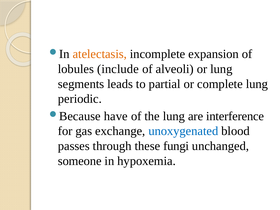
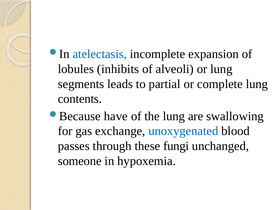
atelectasis colour: orange -> blue (100, 54)
include: include -> inhibits (118, 69)
periodic: periodic -> contents (80, 99)
interference: interference -> swallowing (235, 116)
